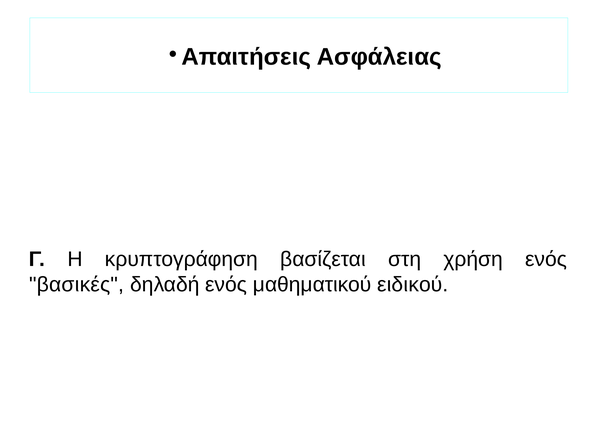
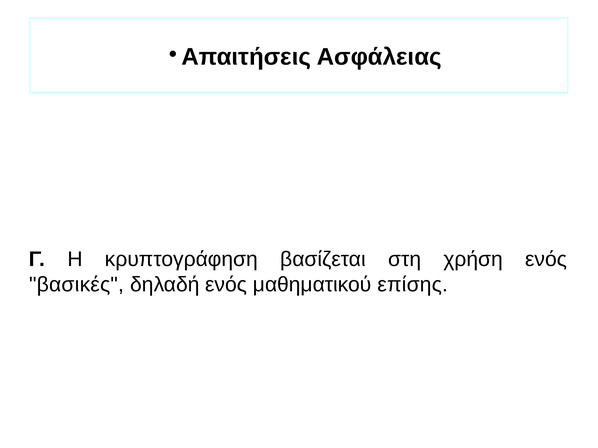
ειδικού: ειδικού -> επίσης (413, 285)
